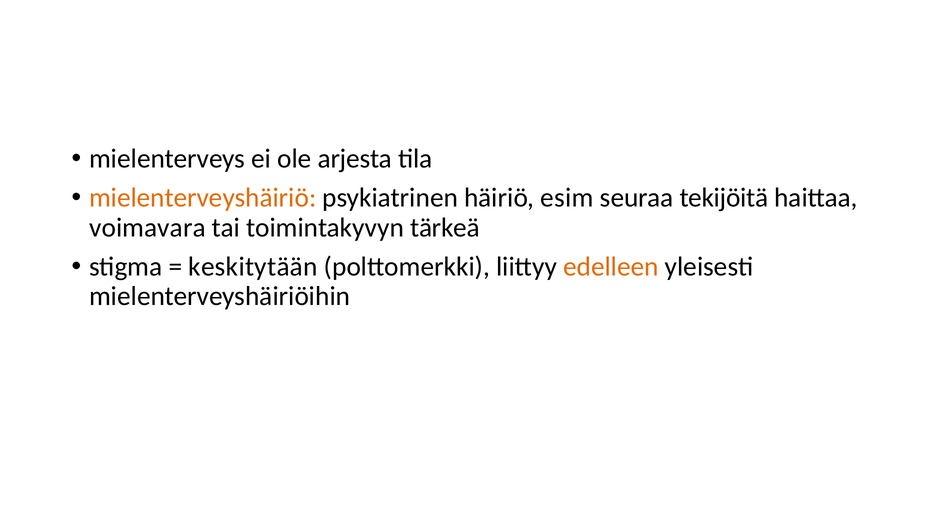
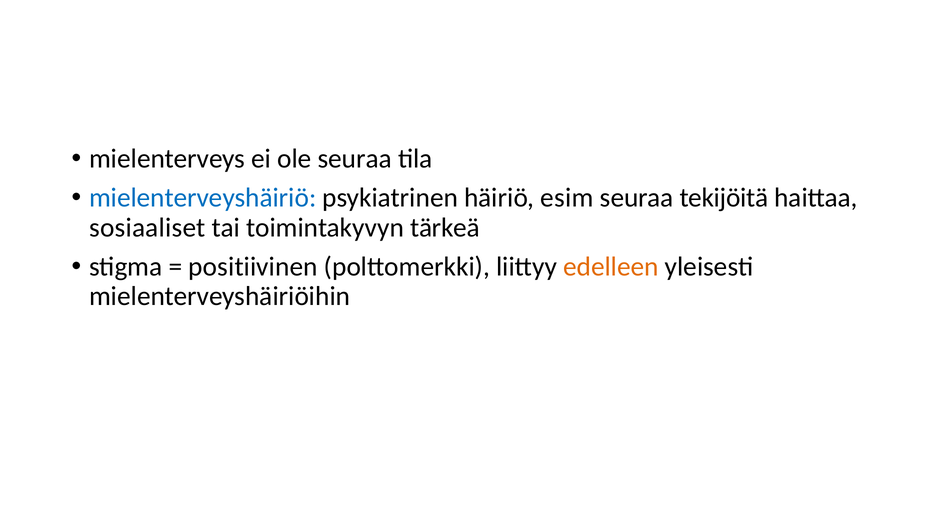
ole arjesta: arjesta -> seuraa (355, 159)
mielenterveyshäiriö colour: orange -> blue (203, 198)
voimavara: voimavara -> sosiaaliset (147, 227)
keskitytään: keskitytään -> positiivinen (253, 267)
